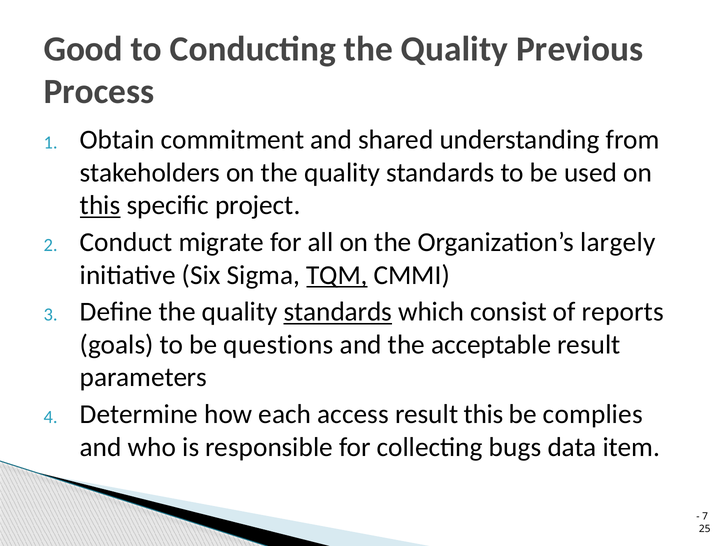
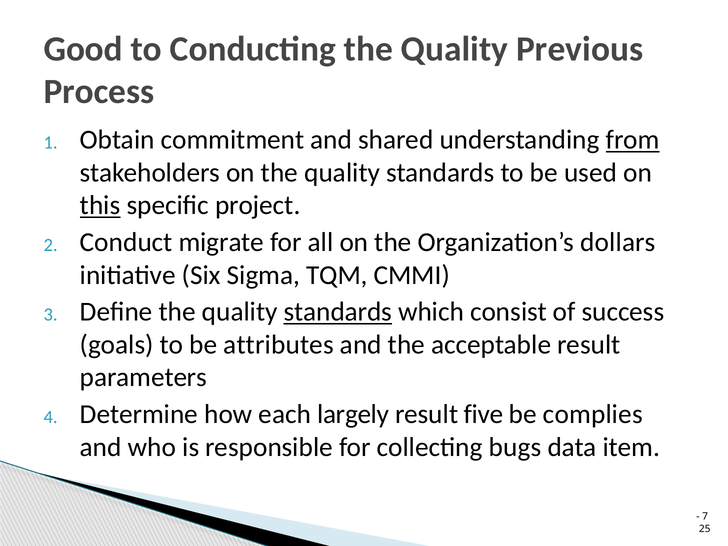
from underline: none -> present (633, 140)
largely: largely -> dollars (618, 242)
TQM underline: present -> none (337, 275)
reports: reports -> success (623, 312)
questions: questions -> attributes (278, 345)
access: access -> largely (353, 414)
result this: this -> five (484, 414)
